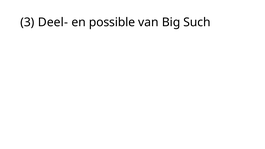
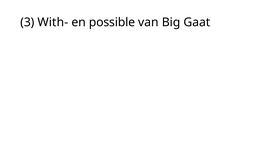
Deel-: Deel- -> With- (53, 22)
Such: Such -> Gaat (197, 22)
